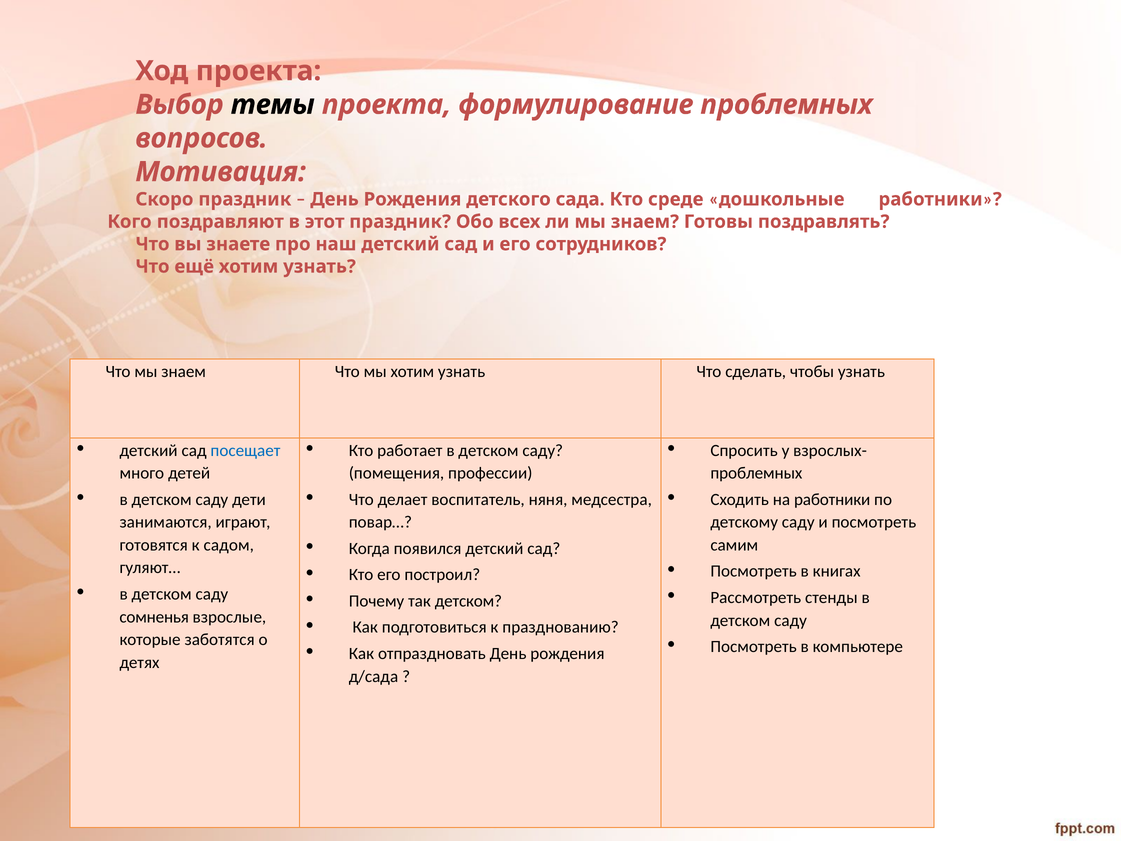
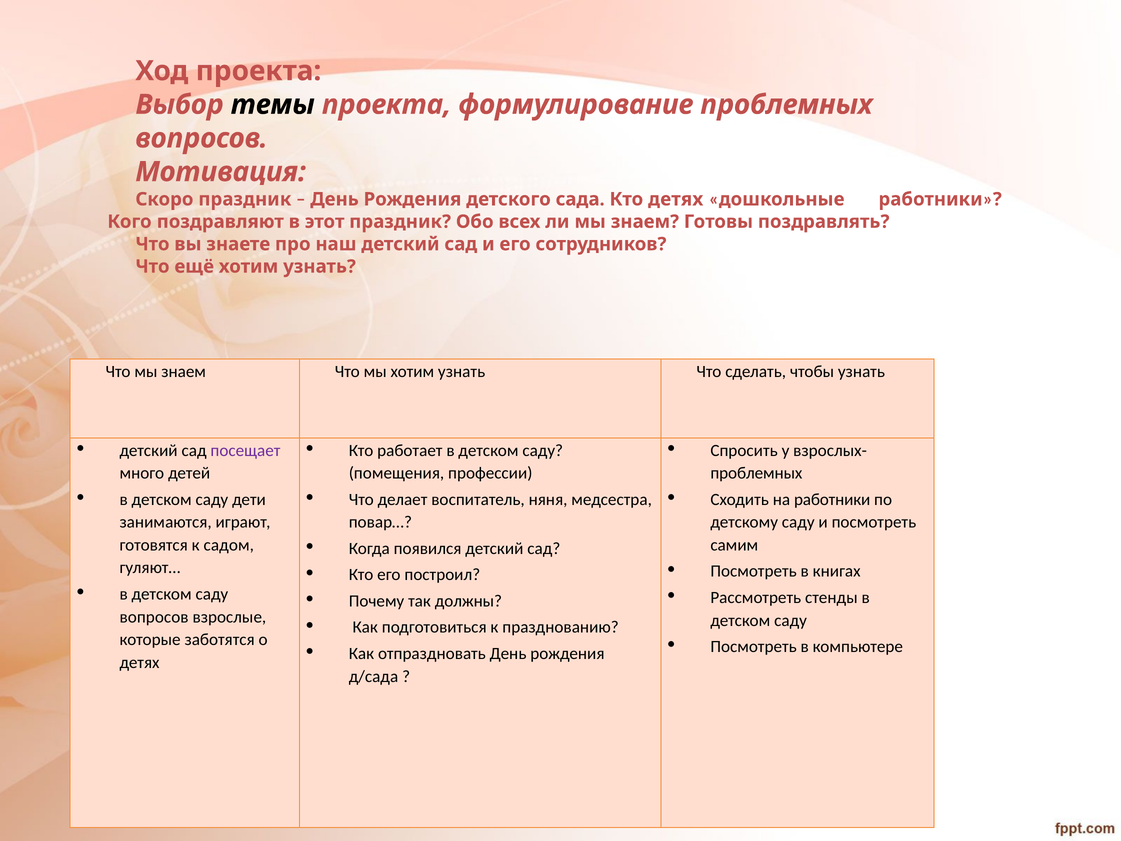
Кто среде: среде -> детях (676, 199)
посещает colour: blue -> purple (245, 450)
так детском: детском -> должны (468, 601)
сомненья: сомненья -> вопросов (154, 617)
